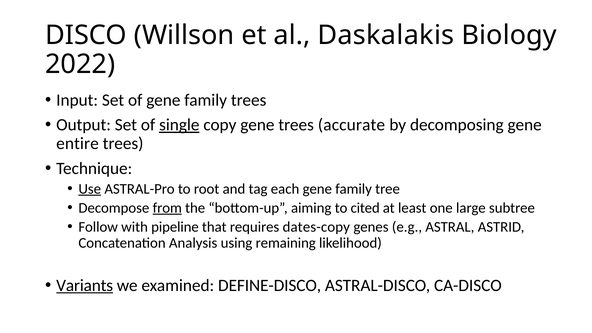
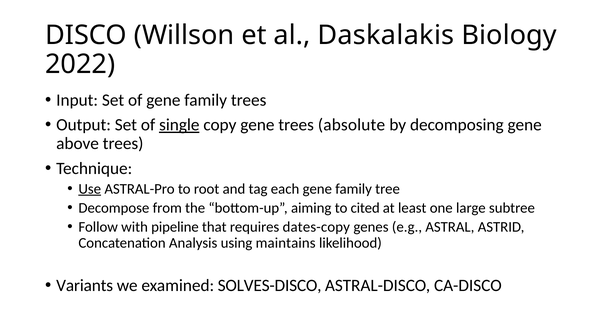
accurate: accurate -> absolute (351, 125)
entire: entire -> above (78, 144)
from underline: present -> none (167, 208)
remaining: remaining -> maintains (286, 243)
Variants underline: present -> none (85, 285)
DEFINE-DISCO: DEFINE-DISCO -> SOLVES-DISCO (270, 285)
